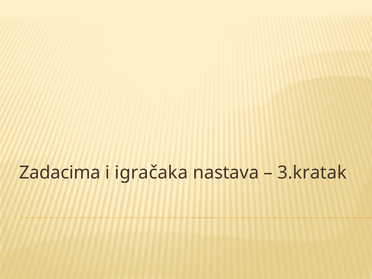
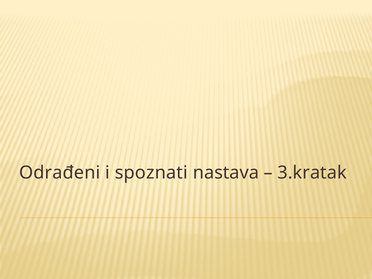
Zadacima: Zadacima -> Odrađeni (60, 173)
igračaka: igračaka -> spoznati (151, 173)
